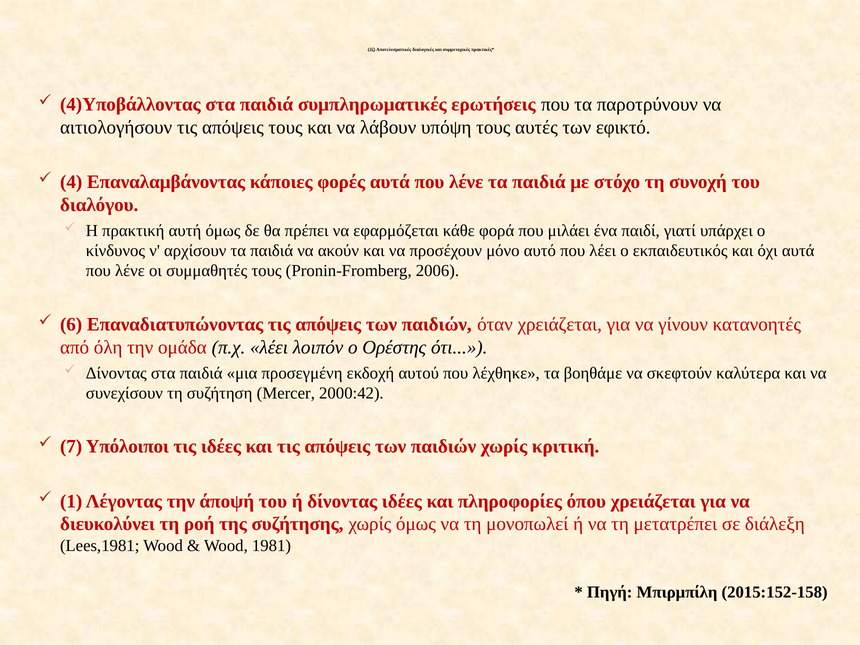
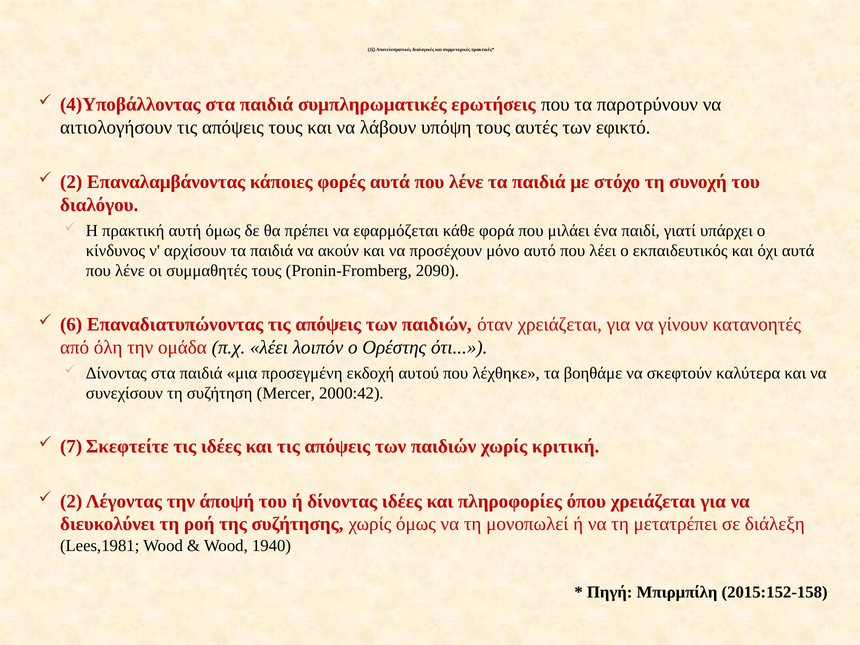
4: 4 -> 2 (71, 182)
2006: 2006 -> 2090 (437, 271)
Υπόλοιποι: Υπόλοιποι -> Σκεφτείτε (127, 447)
1: 1 -> 2 (71, 501)
1981: 1981 -> 1940 (272, 546)
